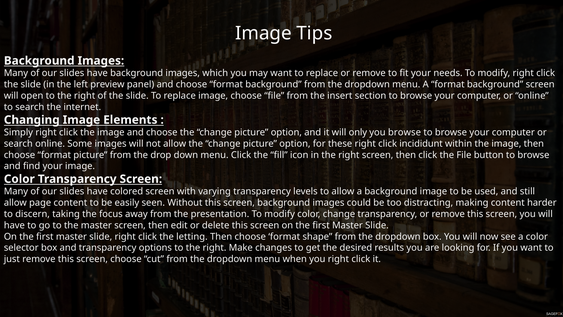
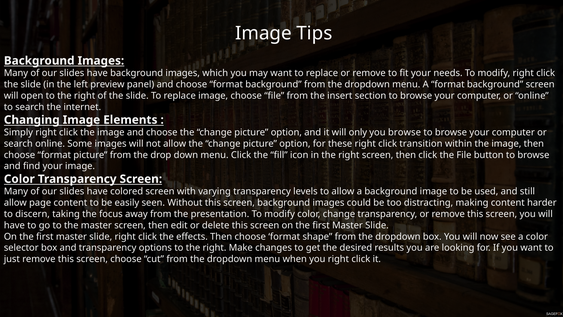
incididunt: incididunt -> transition (421, 144)
letting: letting -> effects (192, 236)
